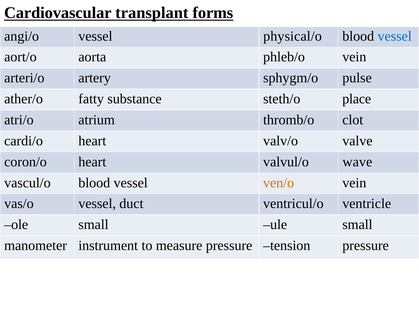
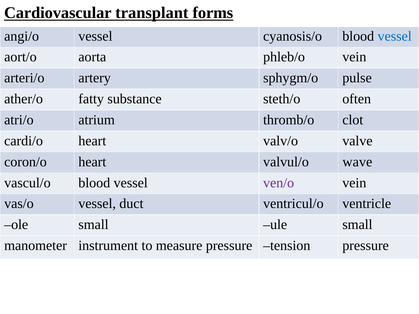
physical/o: physical/o -> cyanosis/o (293, 36)
place: place -> often (357, 99)
ven/o colour: orange -> purple (279, 183)
